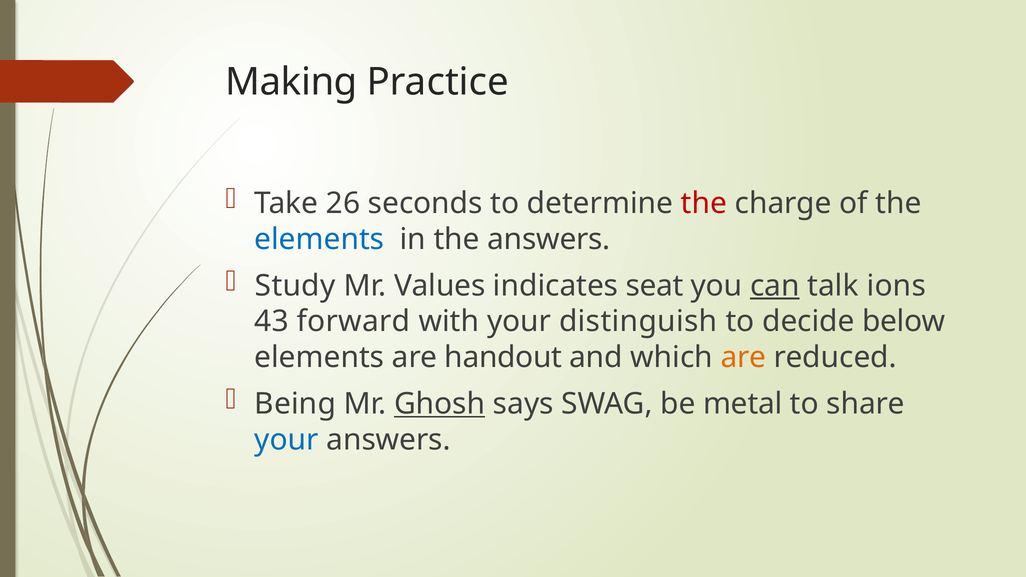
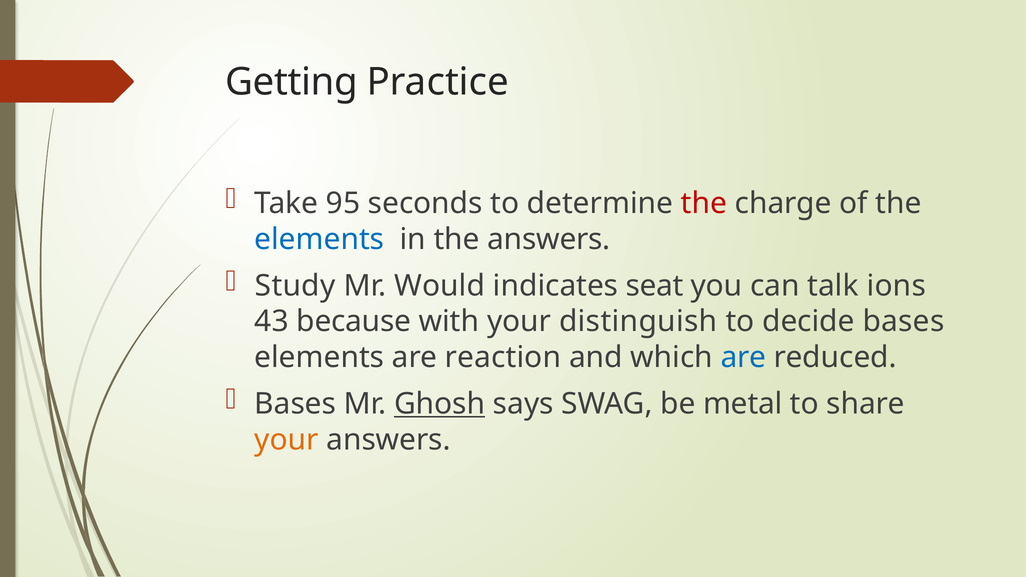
Making: Making -> Getting (291, 82)
26: 26 -> 95 (343, 203)
Values: Values -> Would (440, 286)
can underline: present -> none (775, 286)
forward: forward -> because (354, 322)
decide below: below -> bases (903, 322)
handout: handout -> reaction (503, 357)
are colour: orange -> blue (743, 357)
Being: Being -> Bases (295, 404)
your colour: blue -> orange (286, 440)
